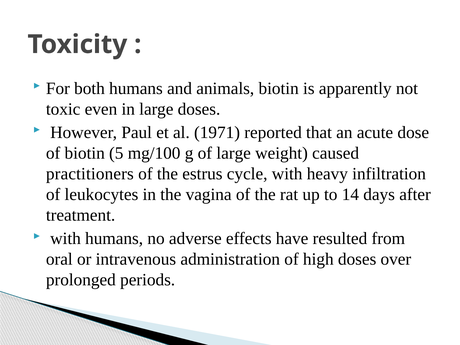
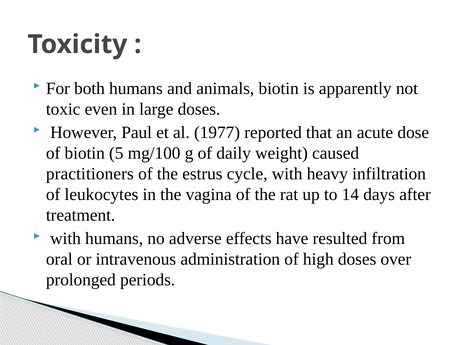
1971: 1971 -> 1977 (217, 132)
of large: large -> daily (234, 153)
